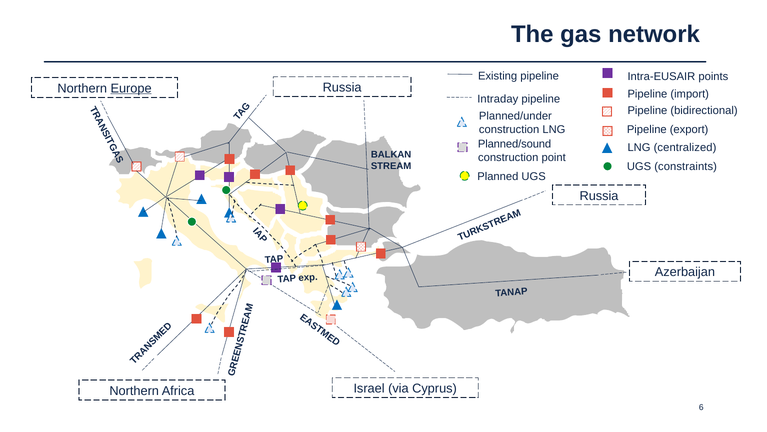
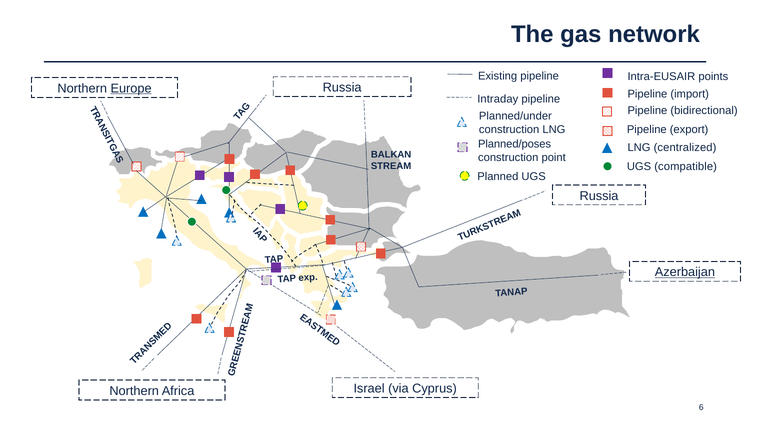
Planned/sound: Planned/sound -> Planned/poses (515, 144)
constraints: constraints -> compatible (686, 166)
Azerbaijan underline: none -> present (685, 272)
